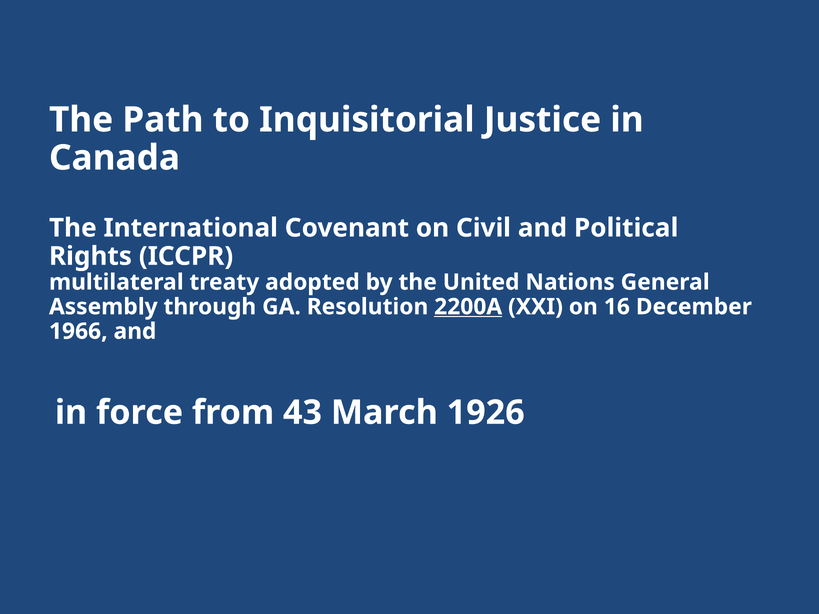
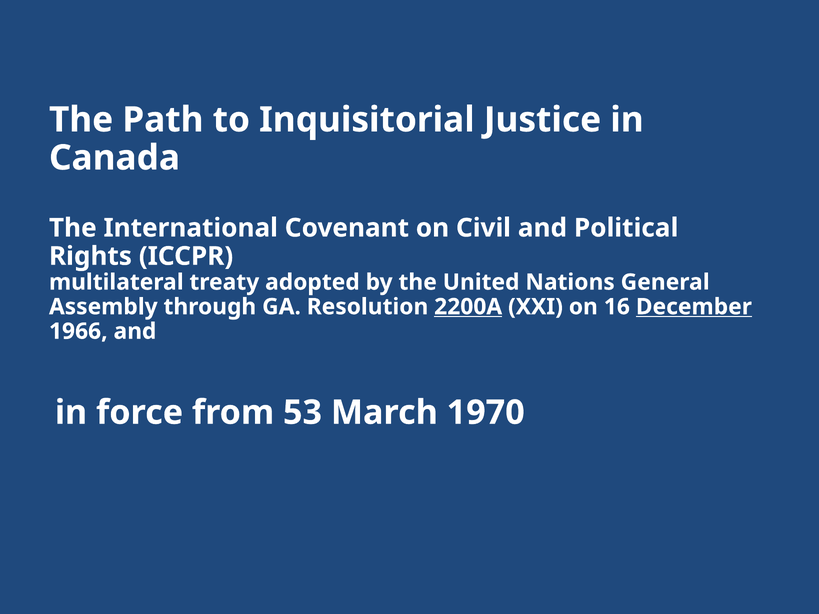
December underline: none -> present (694, 307)
43: 43 -> 53 (302, 413)
1926: 1926 -> 1970 (486, 413)
